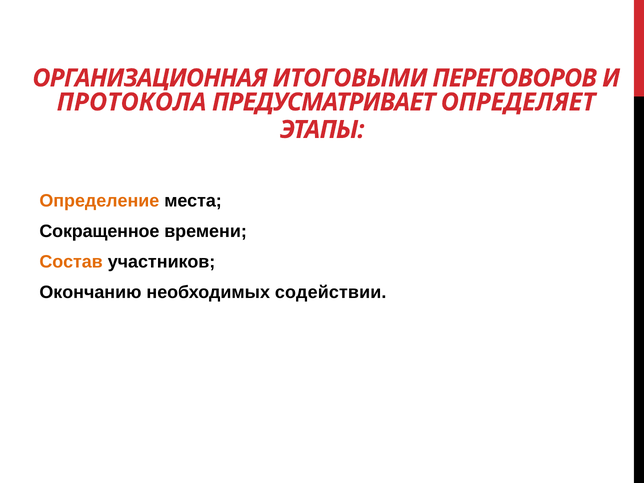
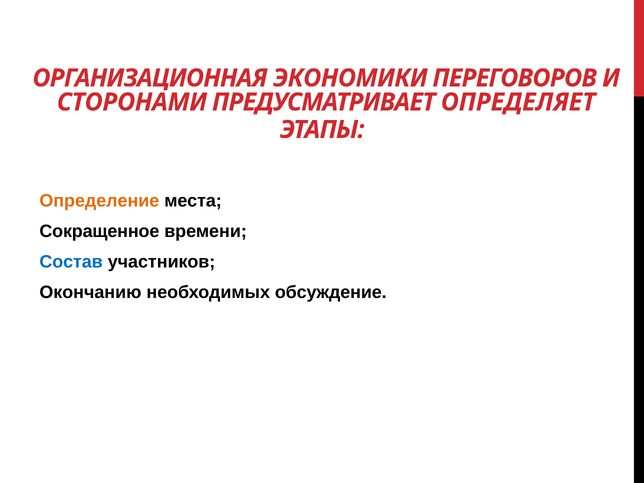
ИТОГОВЫМИ: ИТОГОВЫМИ -> ЭКОНОМИКИ (350, 78)
ПРОТОКОЛА: ПРОТОКОЛА -> СТОРОНАМИ (132, 102)
Состав colour: orange -> blue (71, 262)
содействии: содействии -> обсуждение (331, 292)
